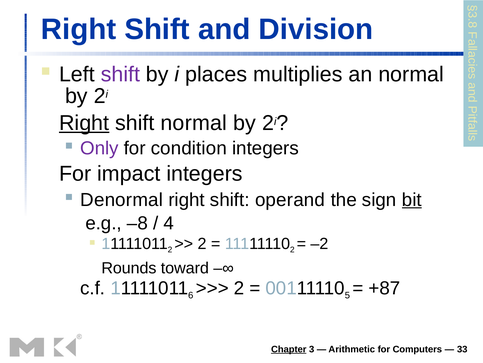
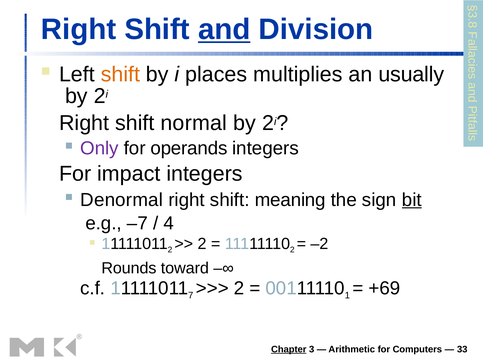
and underline: none -> present (224, 29)
shift colour: purple -> orange (120, 74)
an normal: normal -> usually (411, 74)
Right underline: present -> none (84, 123)
condition: condition -> operands (189, 148)
operand: operand -> meaning (290, 199)
–8: –8 -> –7 (137, 223)
6: 6 -> 7 (191, 295)
5: 5 -> 1 (347, 295)
+87: +87 -> +69 (384, 288)
